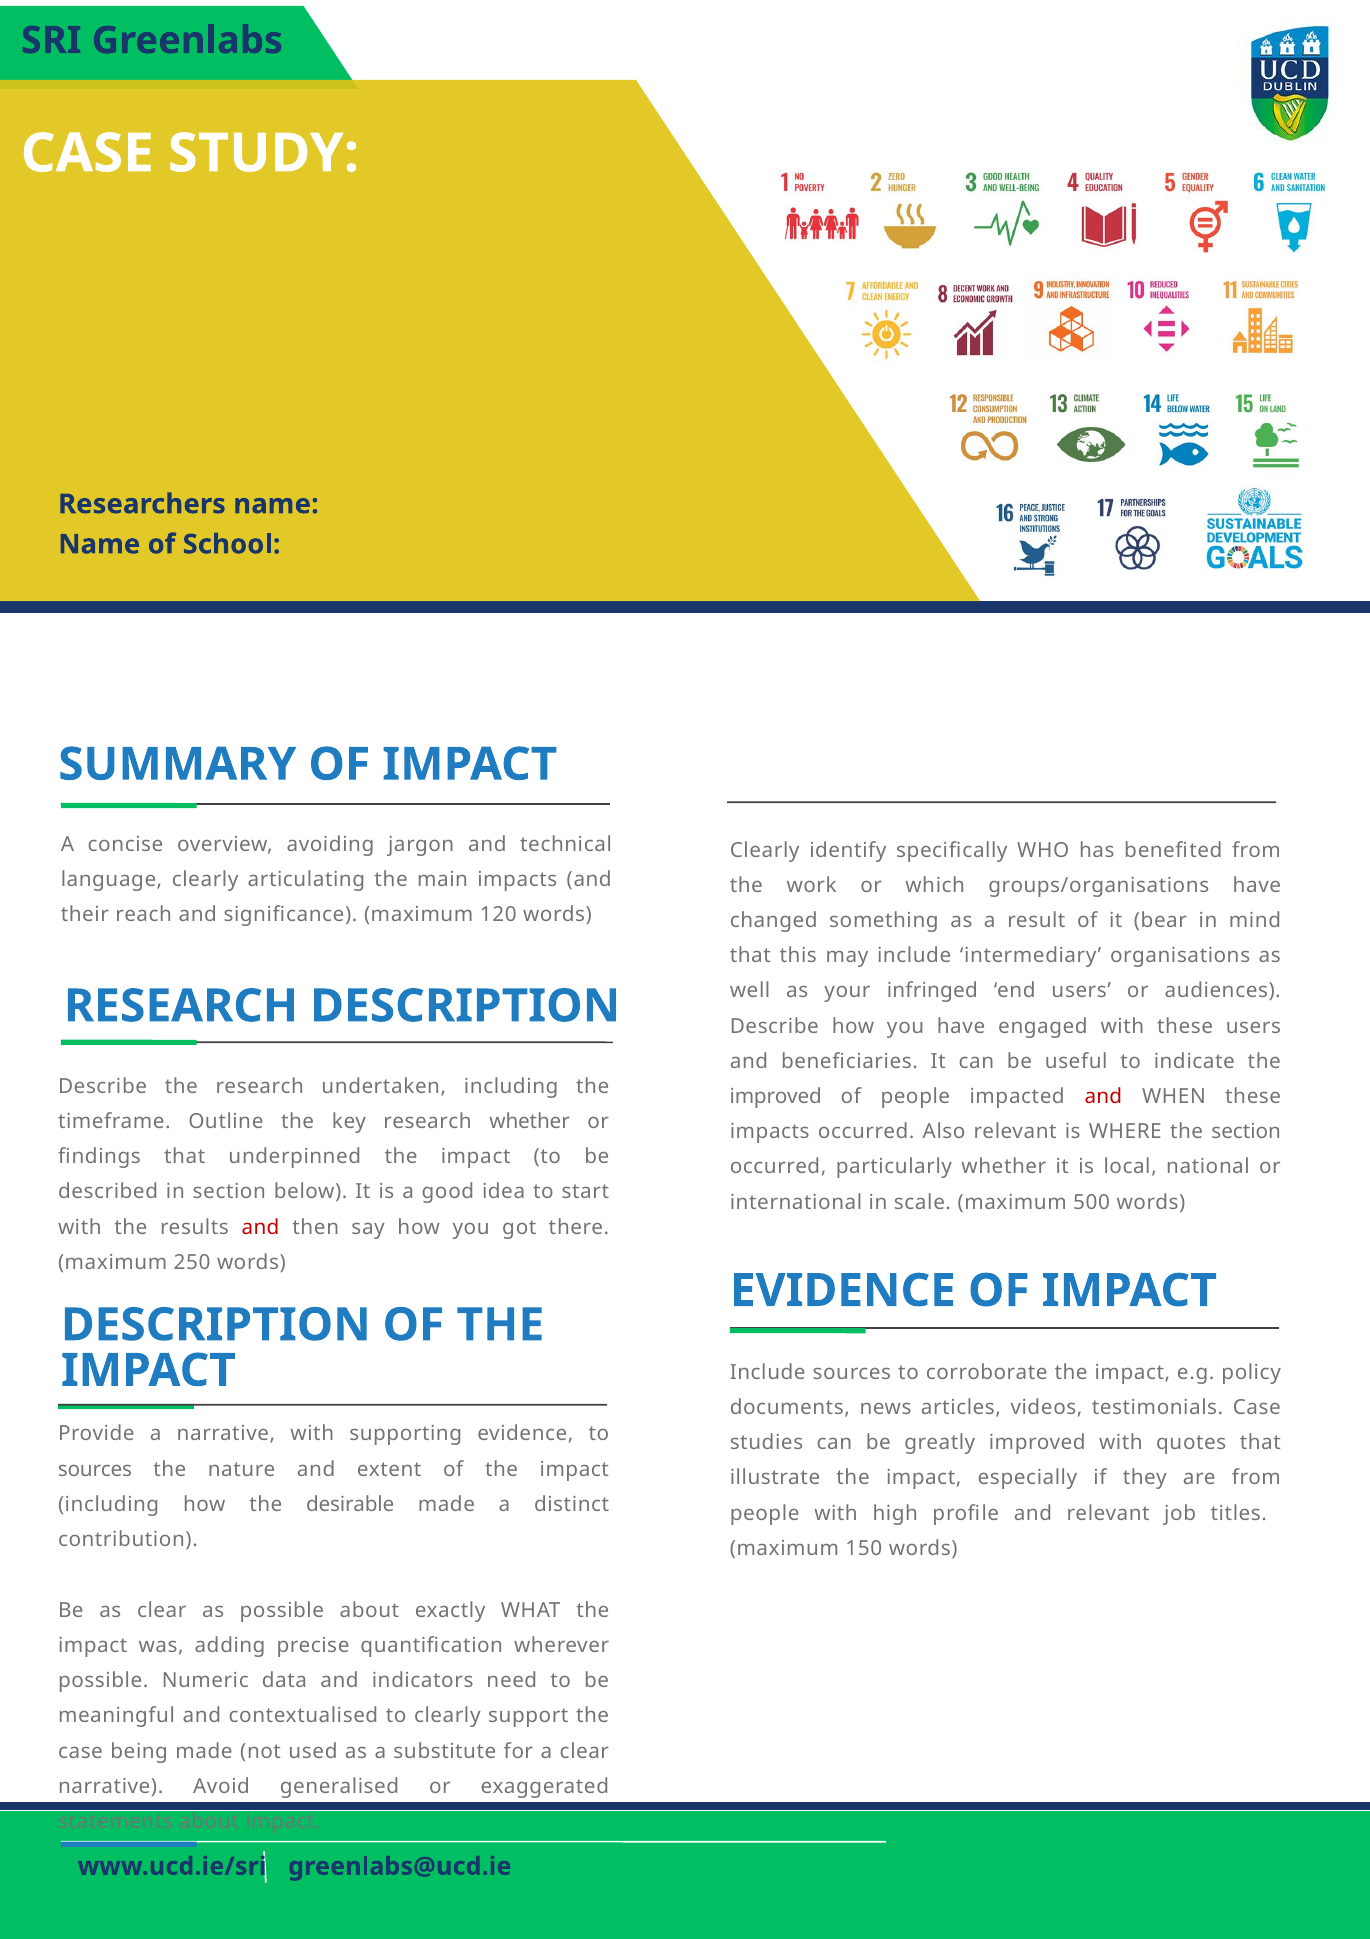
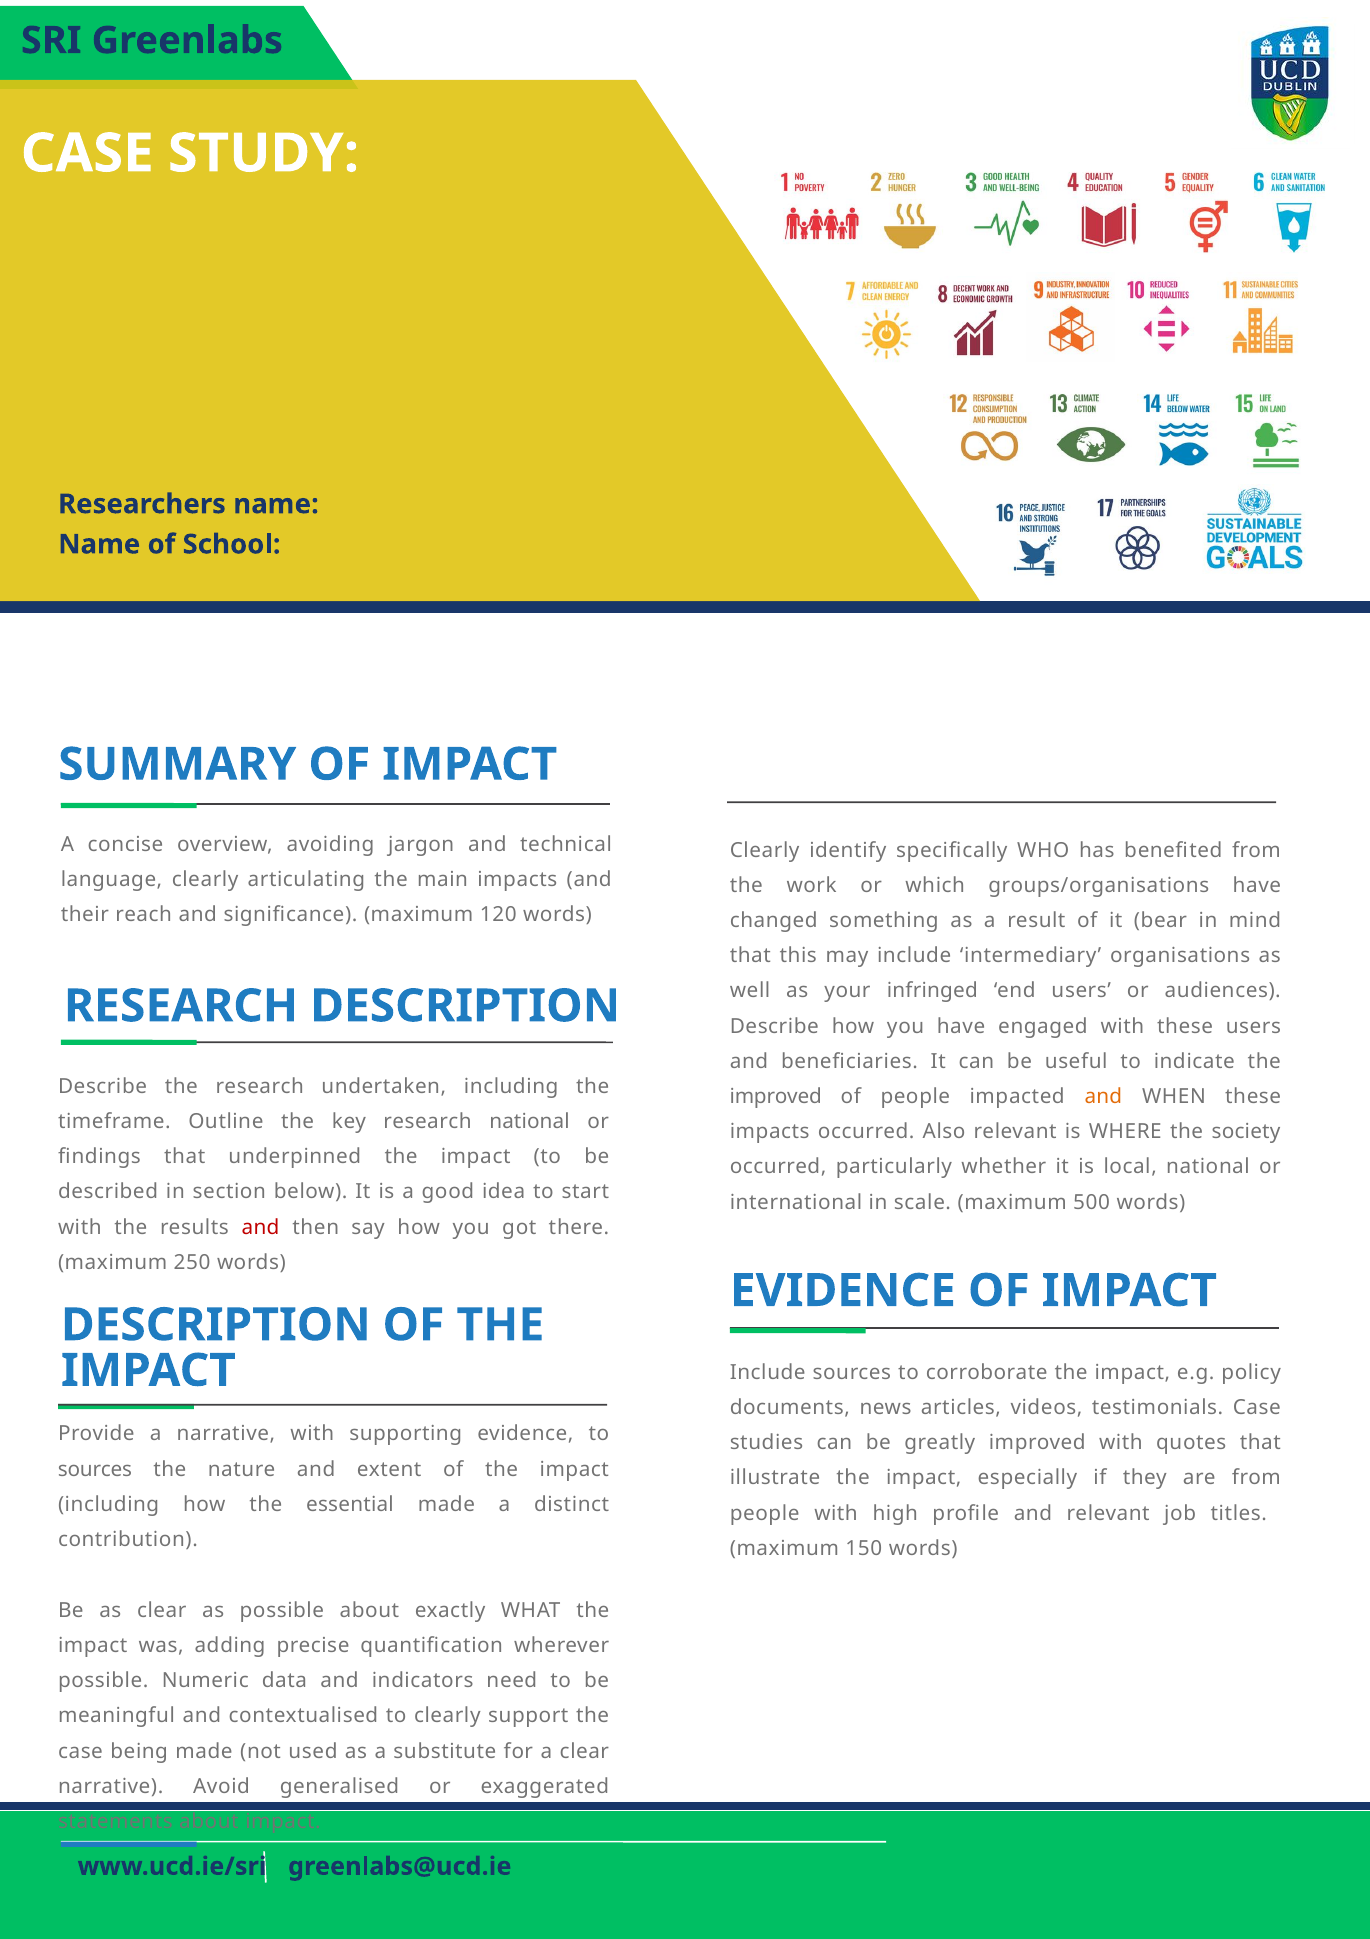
and colour: red -> orange (1103, 1096)
research whether: whether -> national (529, 1121)
the section: section -> society (1246, 1132)
desirable: desirable -> essential (350, 1504)
